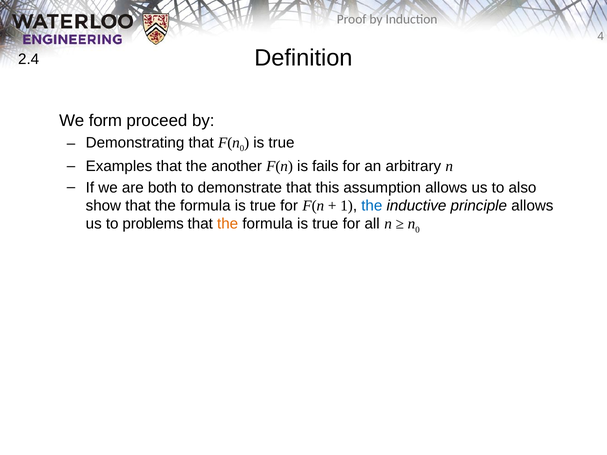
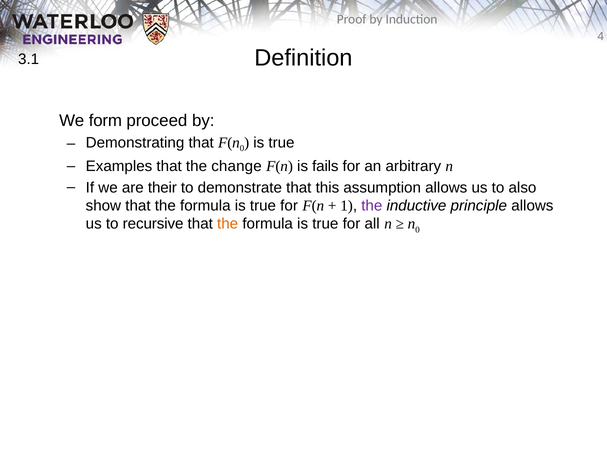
2.4: 2.4 -> 3.1 (29, 59)
another: another -> change (236, 166)
both: both -> their (162, 188)
the colour: blue -> purple (372, 206)
problems: problems -> recursive (153, 224)
